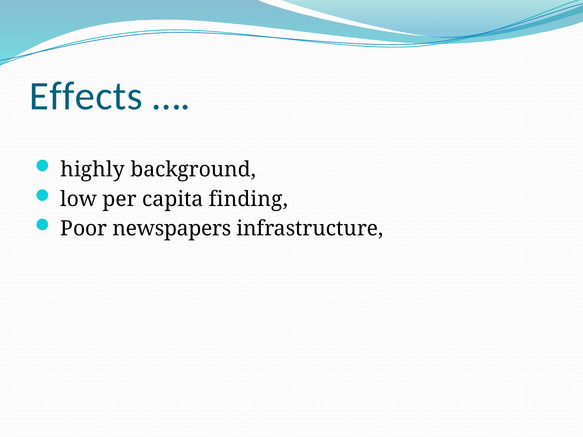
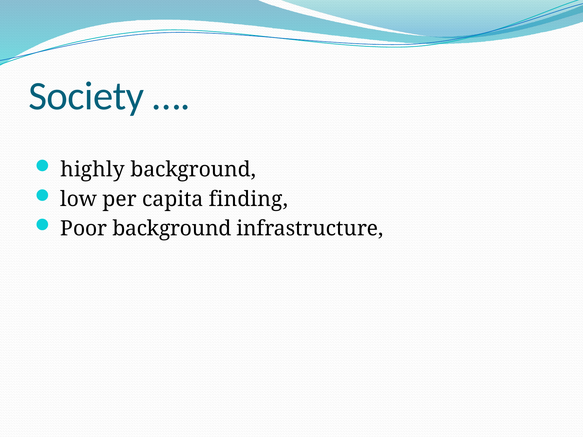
Effects: Effects -> Society (86, 96)
Poor newspapers: newspapers -> background (172, 229)
